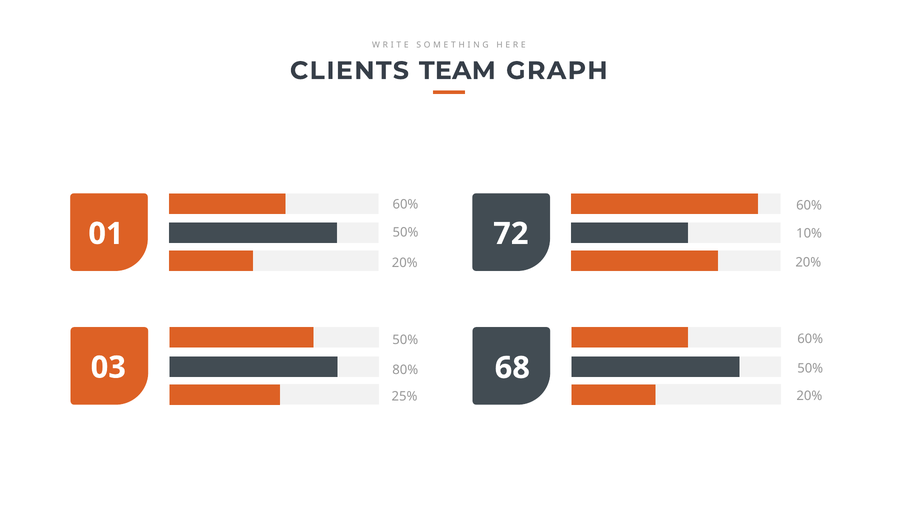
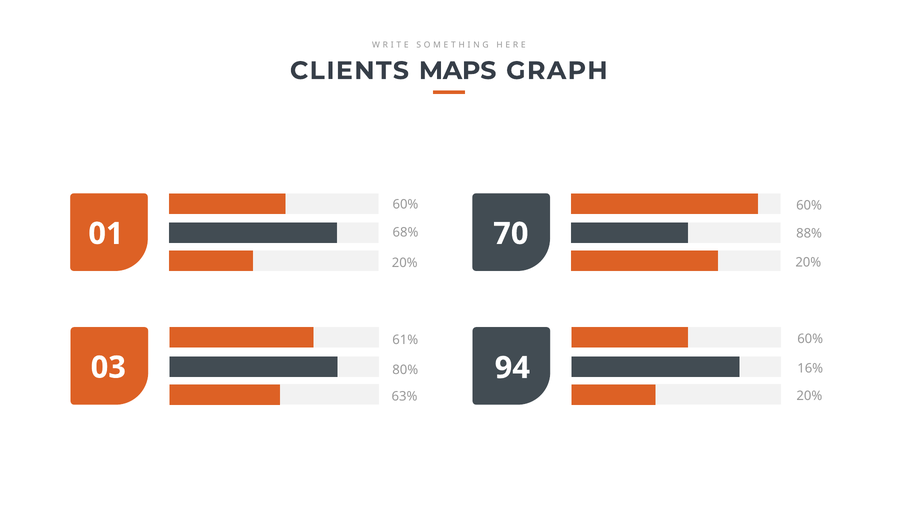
TEAM: TEAM -> MAPS (458, 71)
72: 72 -> 70 (511, 234)
50%: 50% -> 68% (405, 233)
10%: 10% -> 88% (809, 234)
50%: 50% -> 61% (405, 340)
68: 68 -> 94 (512, 368)
50%: 50% -> 16% (810, 368)
25%: 25% -> 63% (405, 396)
